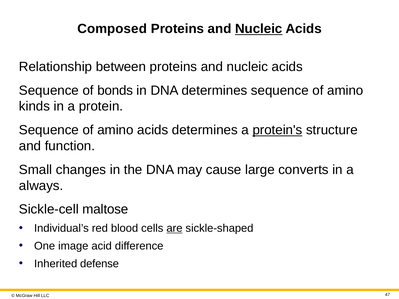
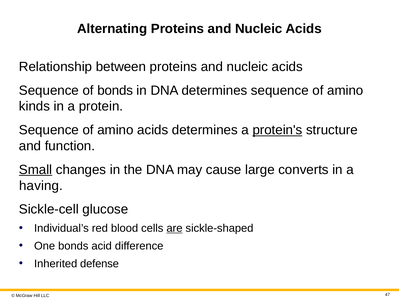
Composed: Composed -> Alternating (112, 29)
Nucleic underline: present -> none (259, 29)
Small underline: none -> present (36, 170)
always: always -> having (41, 186)
maltose: maltose -> glucose (105, 210)
One image: image -> bonds (73, 246)
